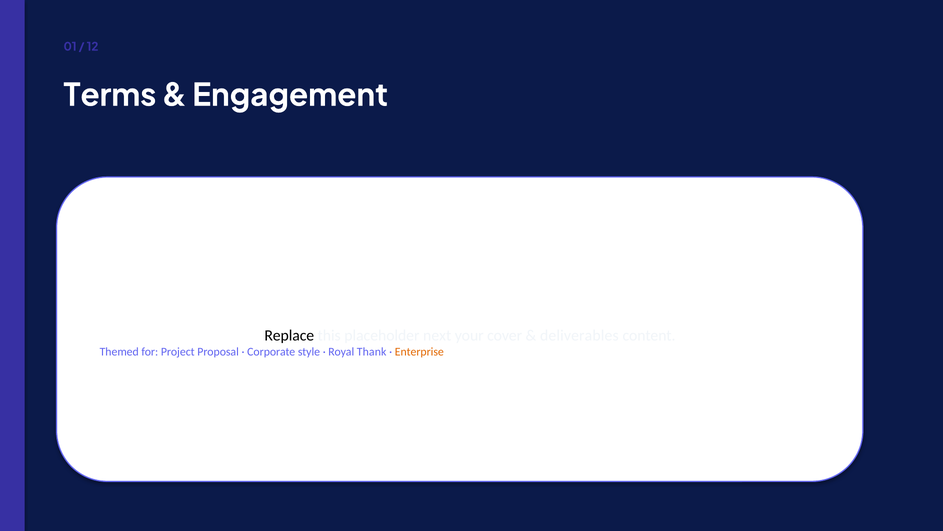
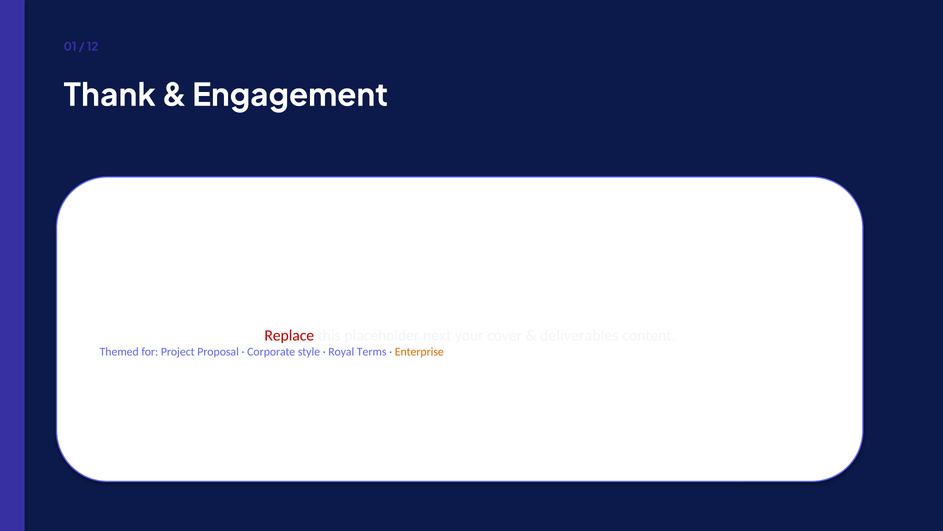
Terms: Terms -> Thank (110, 95)
Replace colour: black -> red (289, 335)
Thank: Thank -> Terms (372, 351)
